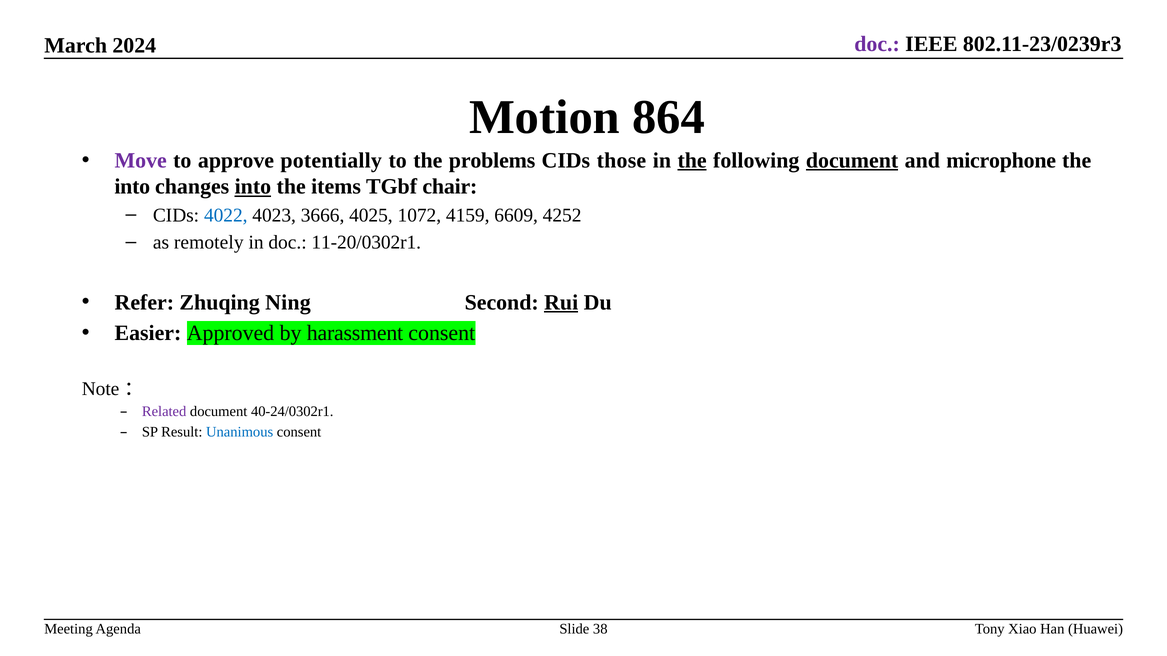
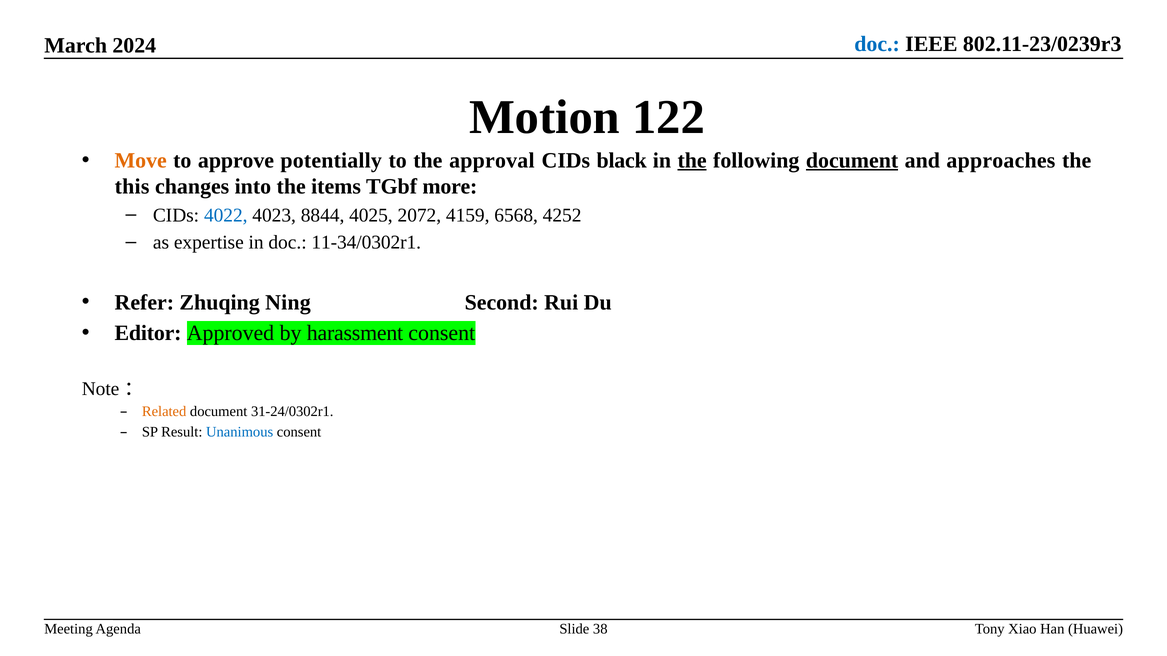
doc colour: purple -> blue (877, 44)
864: 864 -> 122 (669, 117)
Move colour: purple -> orange (141, 161)
problems: problems -> approval (492, 161)
those: those -> black (622, 161)
microphone: microphone -> approaches (1001, 161)
into: into -> this (132, 187)
into underline: present -> none (253, 187)
chair: chair -> more (450, 187)
3666: 3666 -> 8844 (323, 215)
1072: 1072 -> 2072 (419, 215)
6609: 6609 -> 6568 (516, 215)
remotely: remotely -> expertise (209, 243)
11-20/0302r1: 11-20/0302r1 -> 11-34/0302r1 (366, 243)
Rui underline: present -> none (561, 303)
Easier: Easier -> Editor (148, 333)
Related colour: purple -> orange (164, 412)
40-24/0302r1: 40-24/0302r1 -> 31-24/0302r1 (292, 412)
